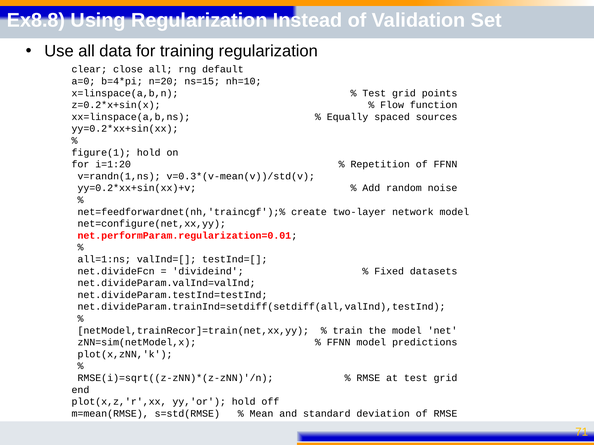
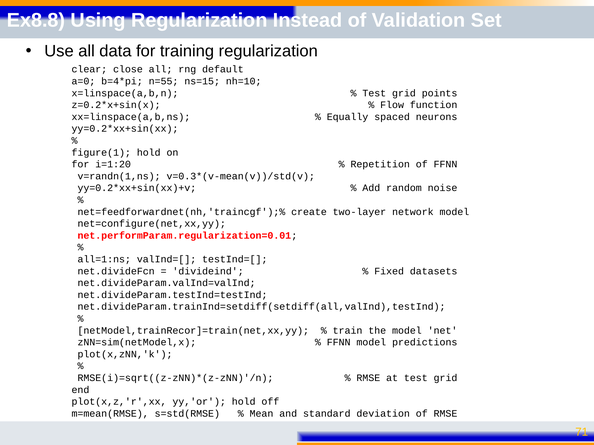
n=20: n=20 -> n=55 (164, 81)
sources: sources -> neurons (437, 117)
